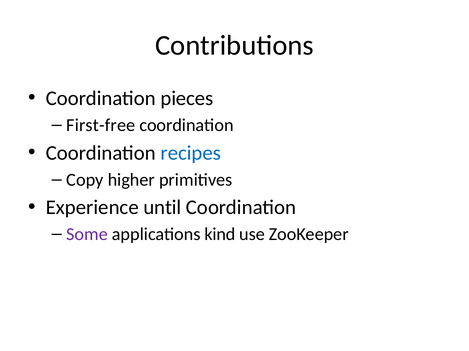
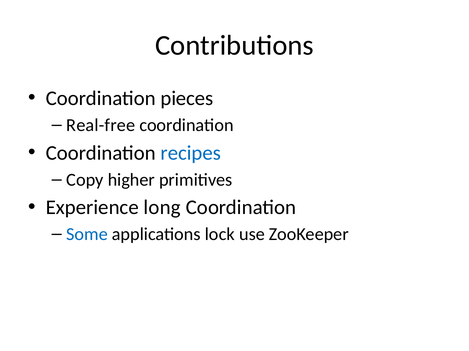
First-free: First-free -> Real-free (101, 125)
until: until -> long (162, 208)
Some colour: purple -> blue (87, 235)
kind: kind -> lock (220, 235)
